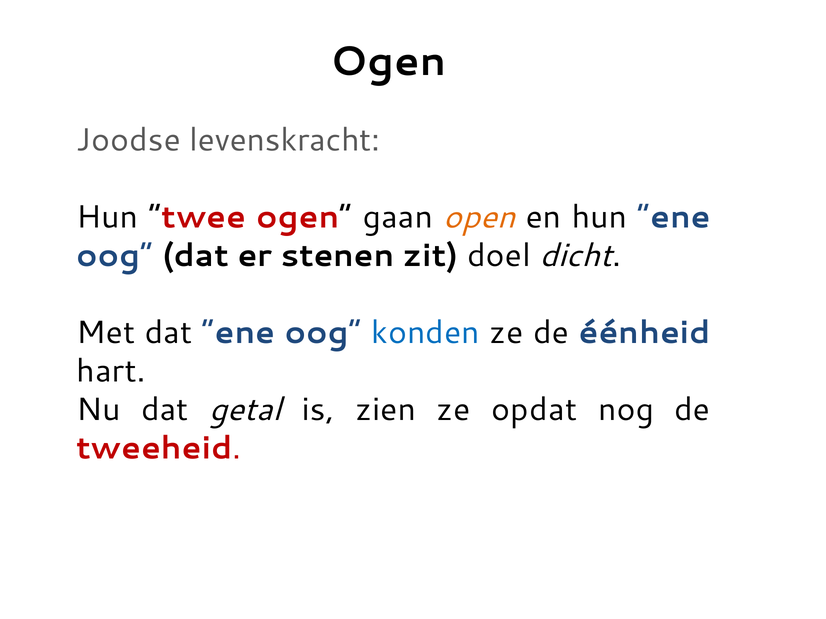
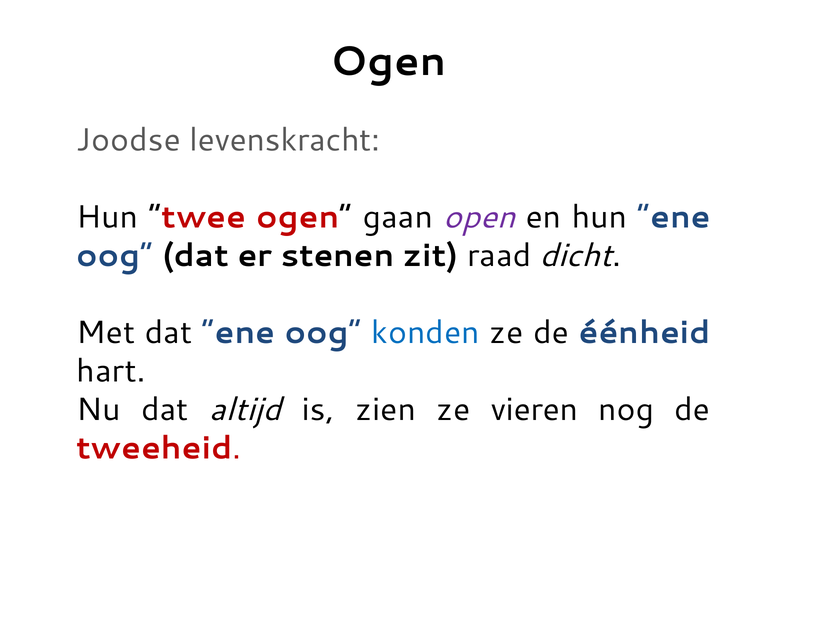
open colour: orange -> purple (479, 217)
doel: doel -> raad (499, 256)
getal: getal -> altijd (245, 410)
opdat: opdat -> vieren (535, 410)
